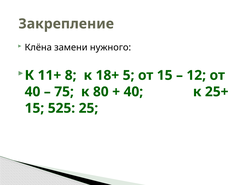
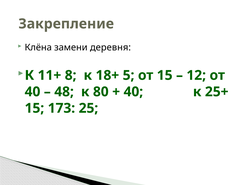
нужного: нужного -> деревня (110, 47)
75: 75 -> 48 (64, 92)
525: 525 -> 173 (61, 108)
